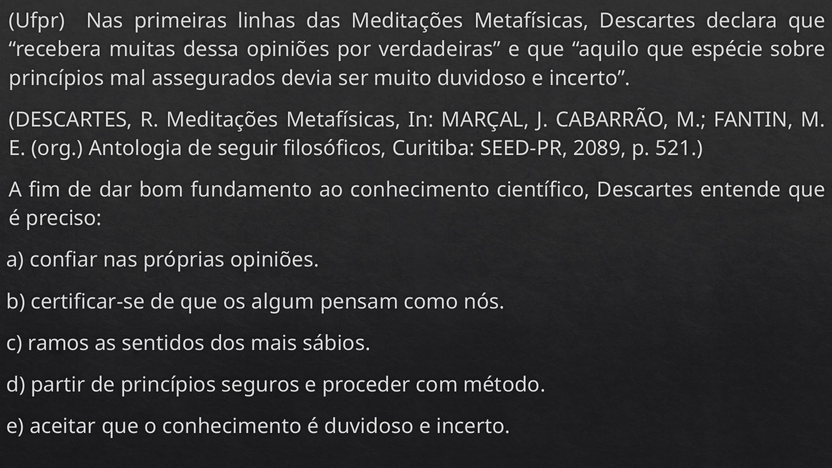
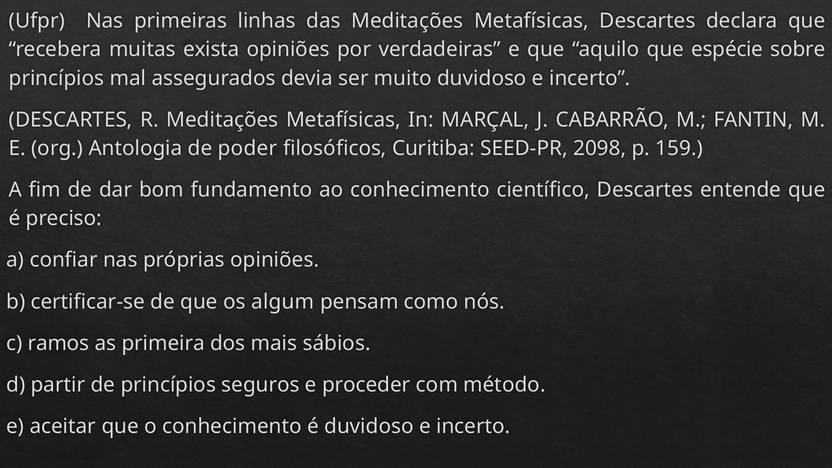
dessa: dessa -> exista (211, 49)
seguir: seguir -> poder (248, 148)
2089: 2089 -> 2098 (600, 148)
521: 521 -> 159 (679, 148)
sentidos: sentidos -> primeira (163, 343)
